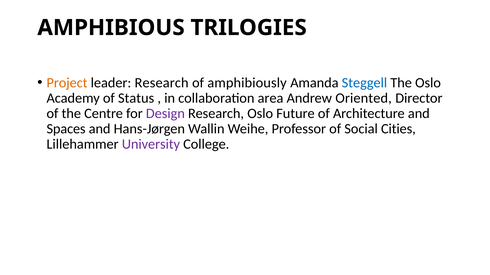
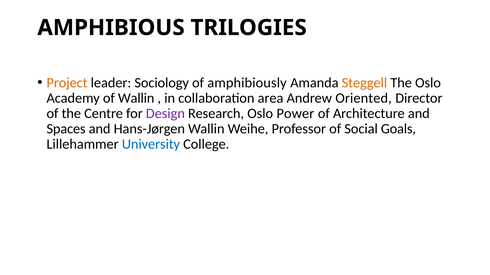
leader Research: Research -> Sociology (162, 83)
Steggell colour: blue -> orange (364, 83)
of Status: Status -> Wallin (136, 98)
Future: Future -> Power (295, 114)
Cities: Cities -> Goals (398, 129)
University colour: purple -> blue (151, 145)
